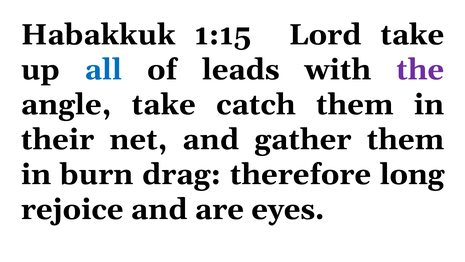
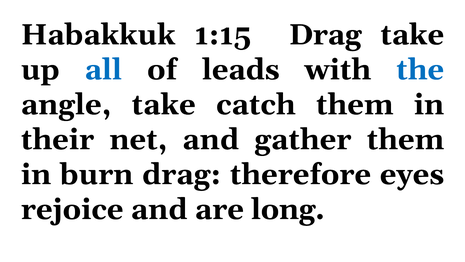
1:15 Lord: Lord -> Drag (325, 35)
the colour: purple -> blue (420, 70)
long: long -> eyes (412, 174)
eyes: eyes -> long (288, 209)
